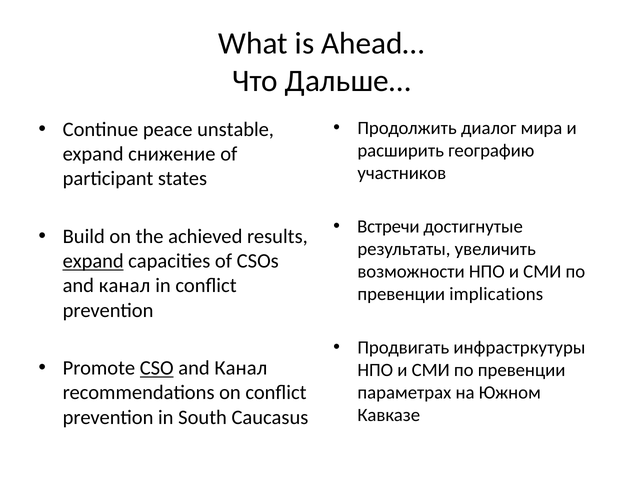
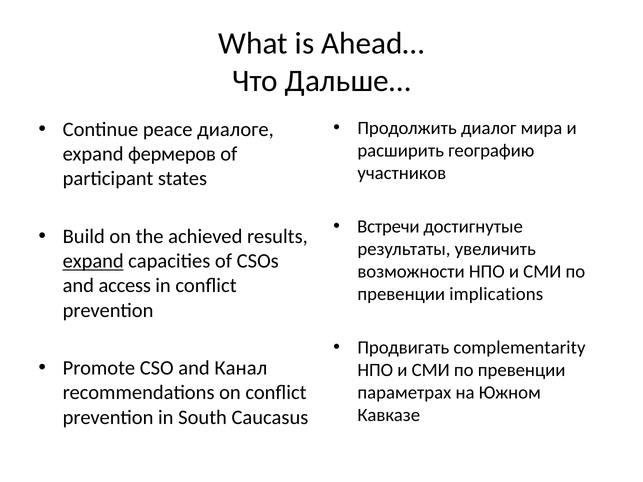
unstable: unstable -> диалоге (236, 129)
снижение: снижение -> фермеров (172, 154)
канал: канал -> access (125, 286)
инфрастркутуры: инфрастркутуры -> complementarity (519, 348)
CSO underline: present -> none (157, 368)
